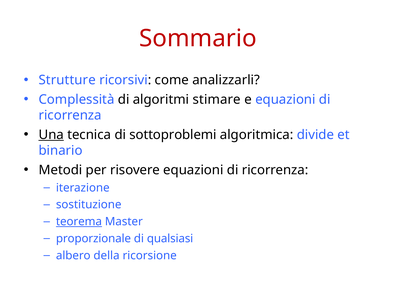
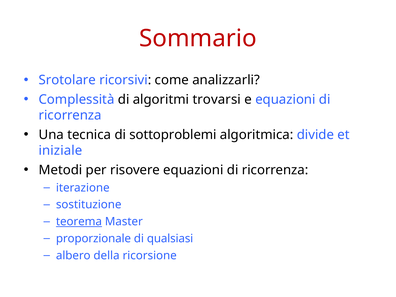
Strutture: Strutture -> Srotolare (67, 80)
stimare: stimare -> trovarsi (217, 99)
Una underline: present -> none (51, 135)
binario: binario -> iniziale (60, 151)
